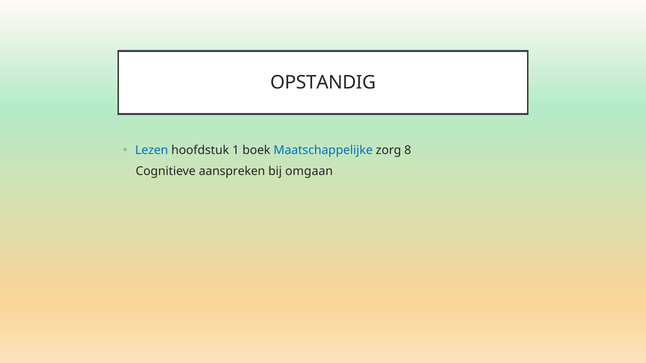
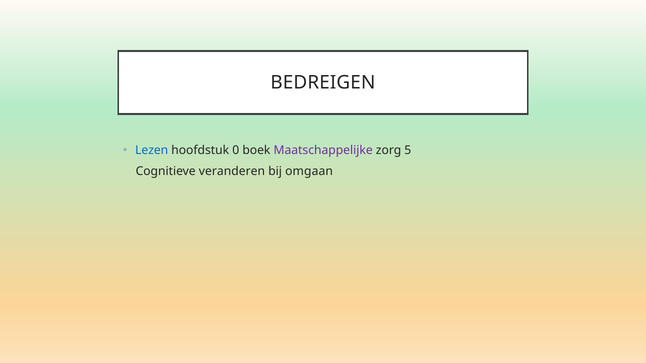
OPSTANDIG: OPSTANDIG -> BEDREIGEN (323, 82)
1: 1 -> 0 (236, 150)
Maatschappelijke colour: blue -> purple (323, 150)
8: 8 -> 5 (408, 150)
aanspreken: aanspreken -> veranderen (232, 172)
